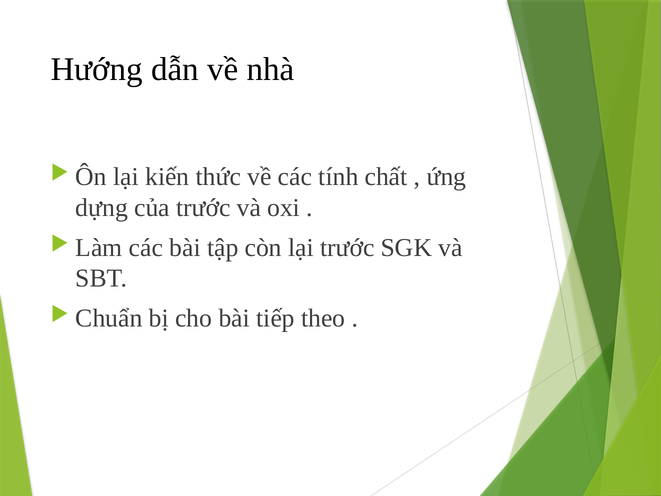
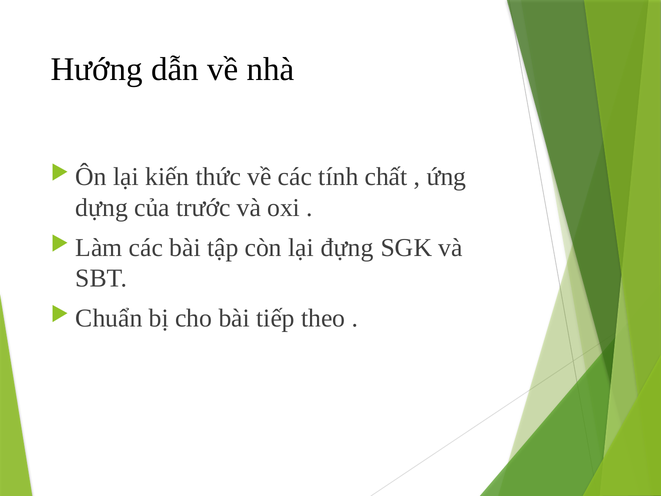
lại trước: trước -> đựng (347, 247)
